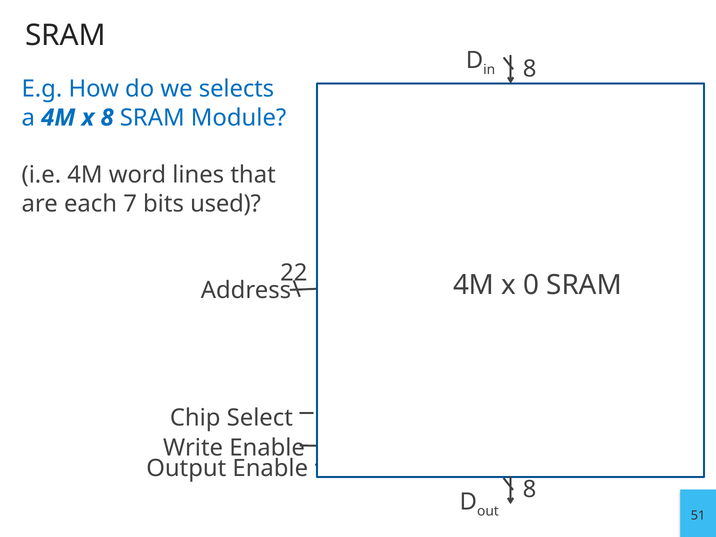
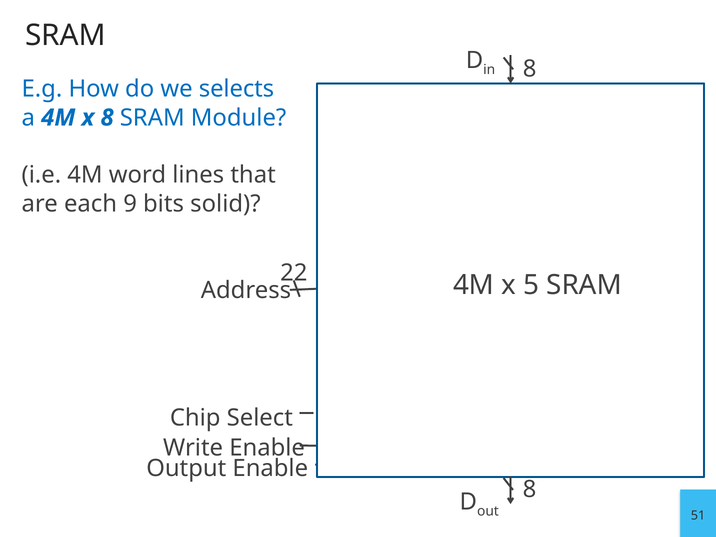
7: 7 -> 9 (130, 204)
used: used -> solid (225, 204)
0: 0 -> 5 (531, 285)
